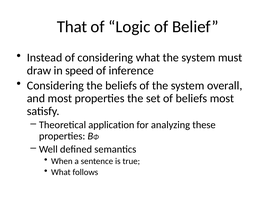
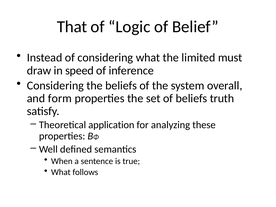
what the system: system -> limited (198, 58)
and most: most -> form (60, 98)
beliefs most: most -> truth (222, 98)
